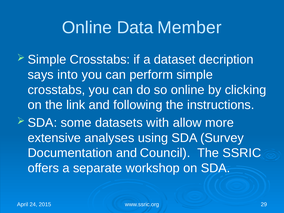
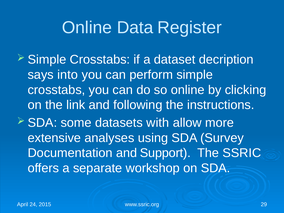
Member: Member -> Register (190, 28)
Council: Council -> Support (165, 153)
